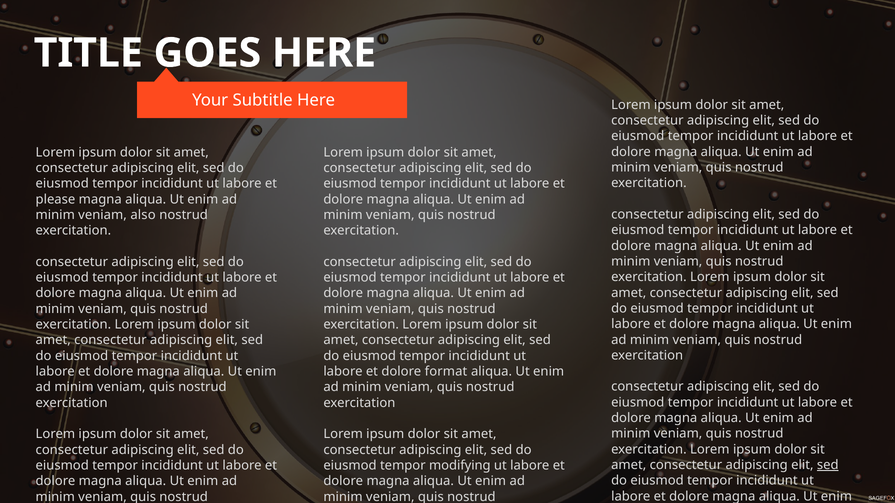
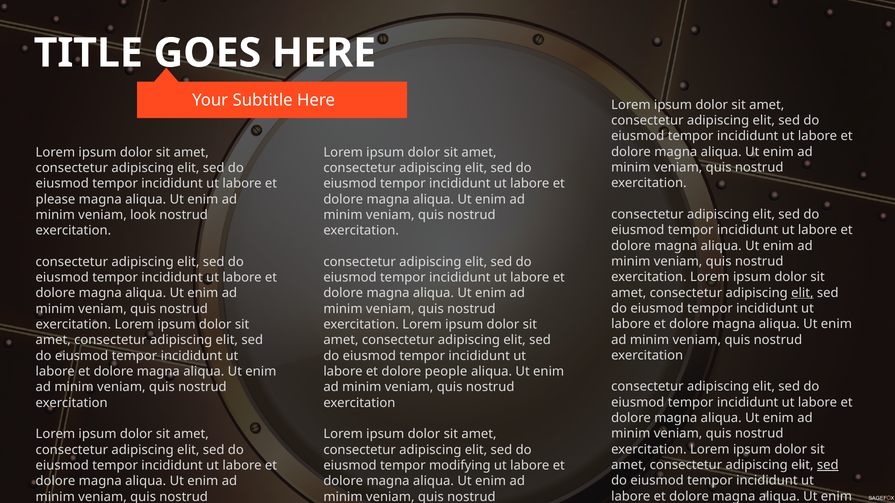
also: also -> look (143, 215)
elit underline: none -> present (802, 293)
format: format -> people (446, 372)
